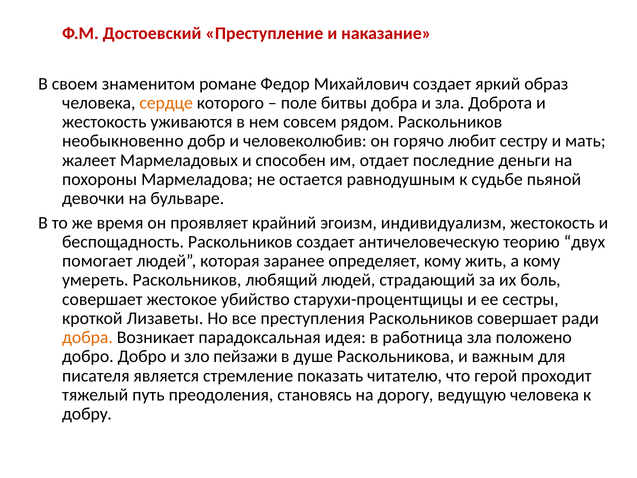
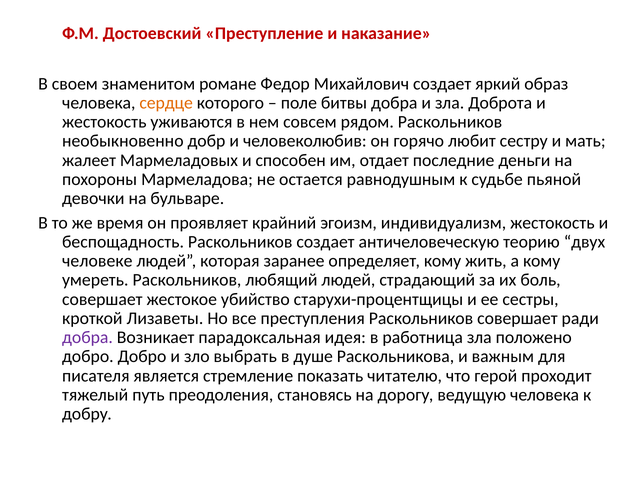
помогает: помогает -> человеке (97, 261)
добра colour: orange -> purple (87, 337)
пейзажи: пейзажи -> выбрать (245, 356)
